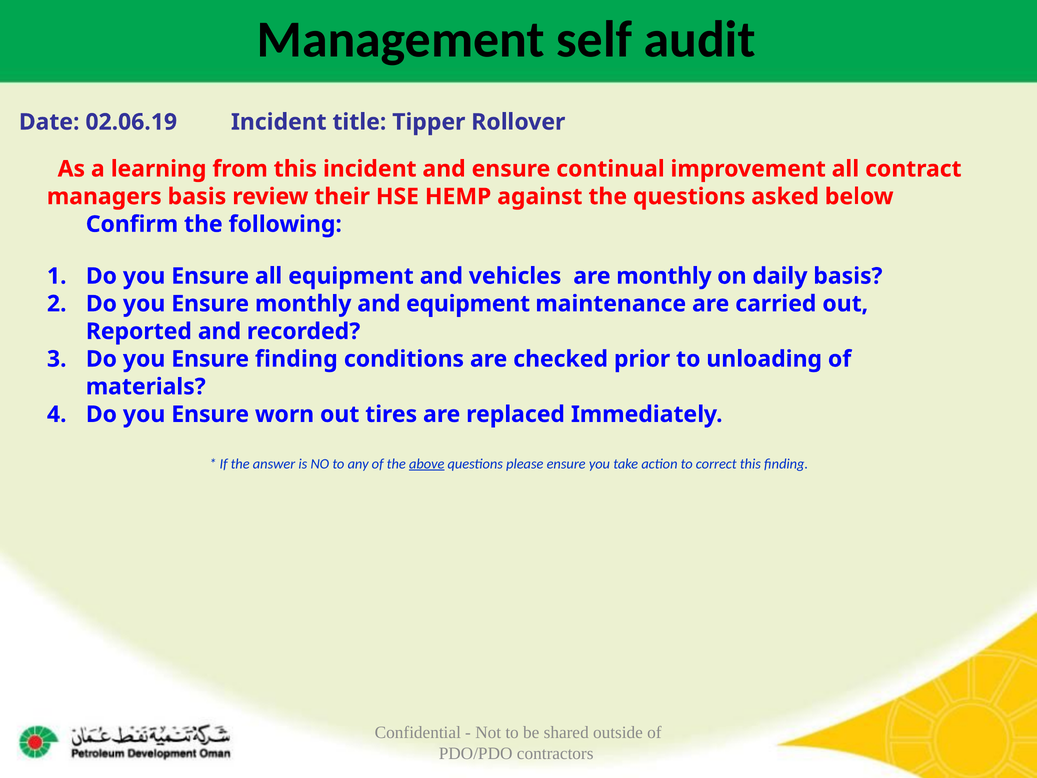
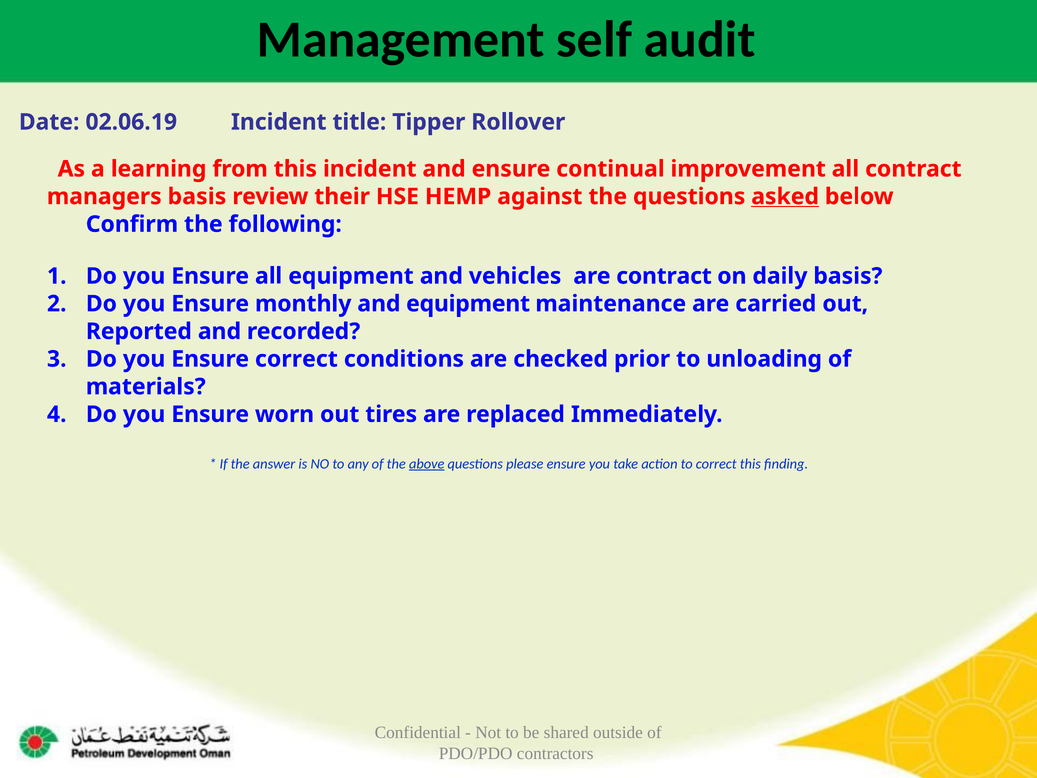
asked underline: none -> present (785, 197)
are monthly: monthly -> contract (664, 276)
Ensure finding: finding -> correct (296, 359)
